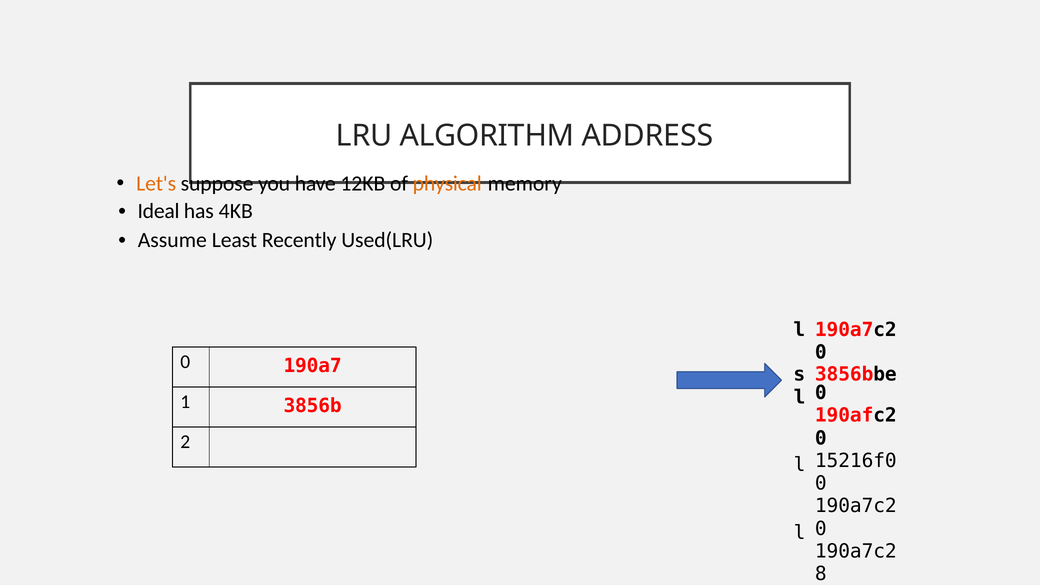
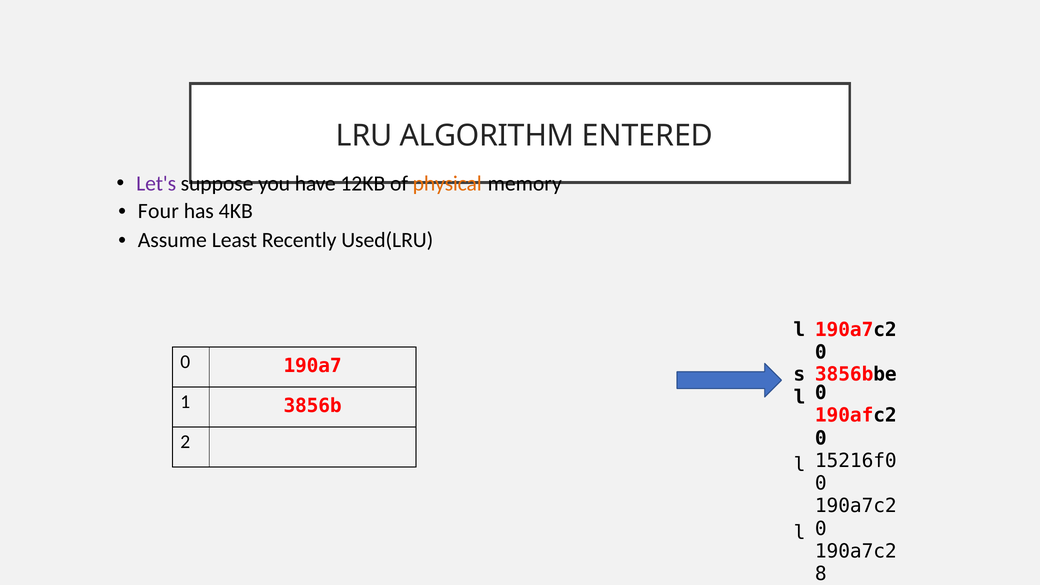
ADDRESS: ADDRESS -> ENTERED (647, 136)
Let's colour: orange -> purple (156, 184)
Ideal: Ideal -> Four (158, 211)
